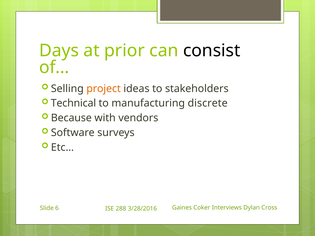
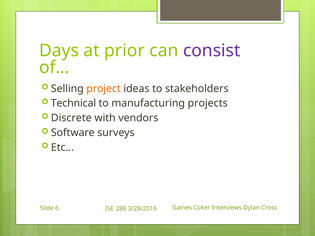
consist colour: black -> purple (212, 51)
discrete: discrete -> projects (208, 103)
Because: Because -> Discrete (71, 118)
